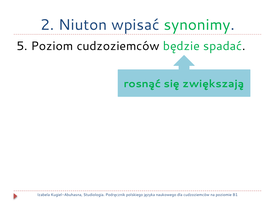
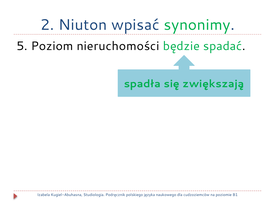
Poziom cudzoziemców: cudzoziemców -> nieruchomości (118, 46)
rosnąć: rosnąć -> spadła (142, 84)
